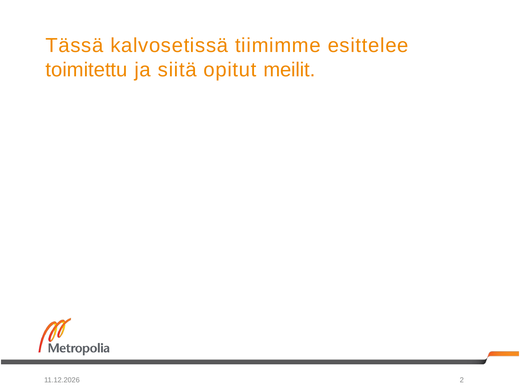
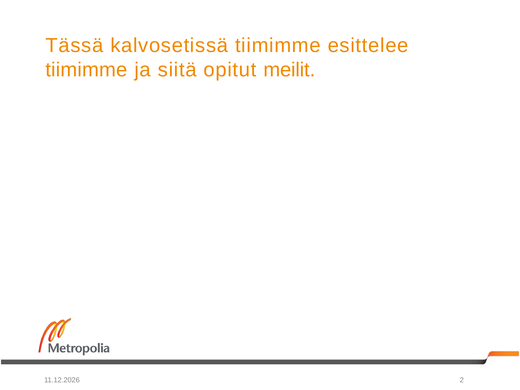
toimitettu: toimitettu -> tiimimme (86, 70)
